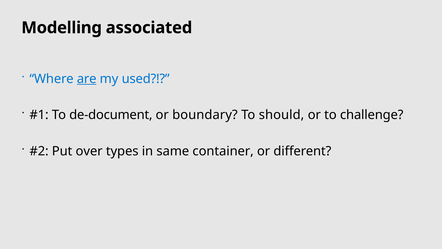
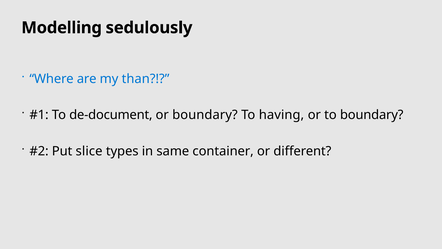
associated: associated -> sedulously (149, 28)
are underline: present -> none (87, 79)
used: used -> than (146, 79)
should: should -> having (281, 115)
to challenge: challenge -> boundary (372, 115)
over: over -> slice (89, 151)
